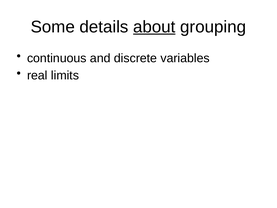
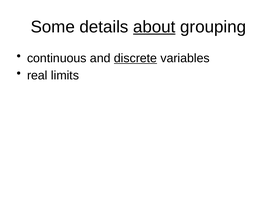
discrete underline: none -> present (135, 58)
